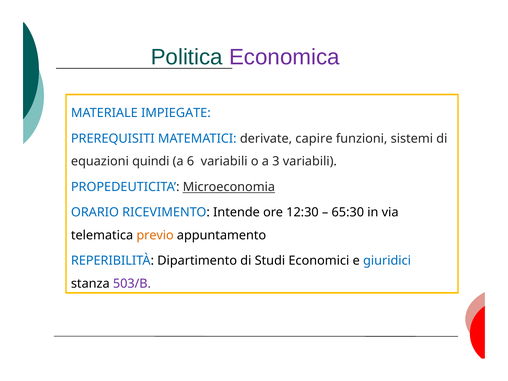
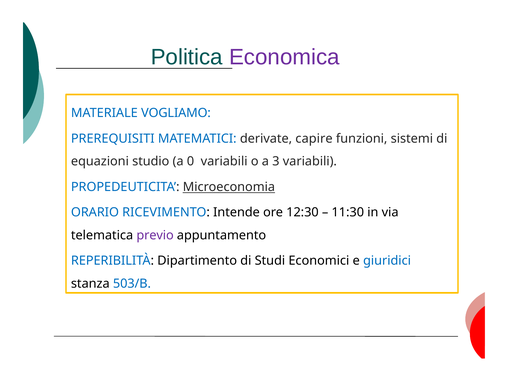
IMPIEGATE: IMPIEGATE -> VOGLIAMO (176, 113)
quindi: quindi -> studio (151, 161)
6: 6 -> 0 (191, 161)
65:30: 65:30 -> 11:30 (348, 212)
previo colour: orange -> purple (155, 235)
503/B colour: purple -> blue (132, 284)
